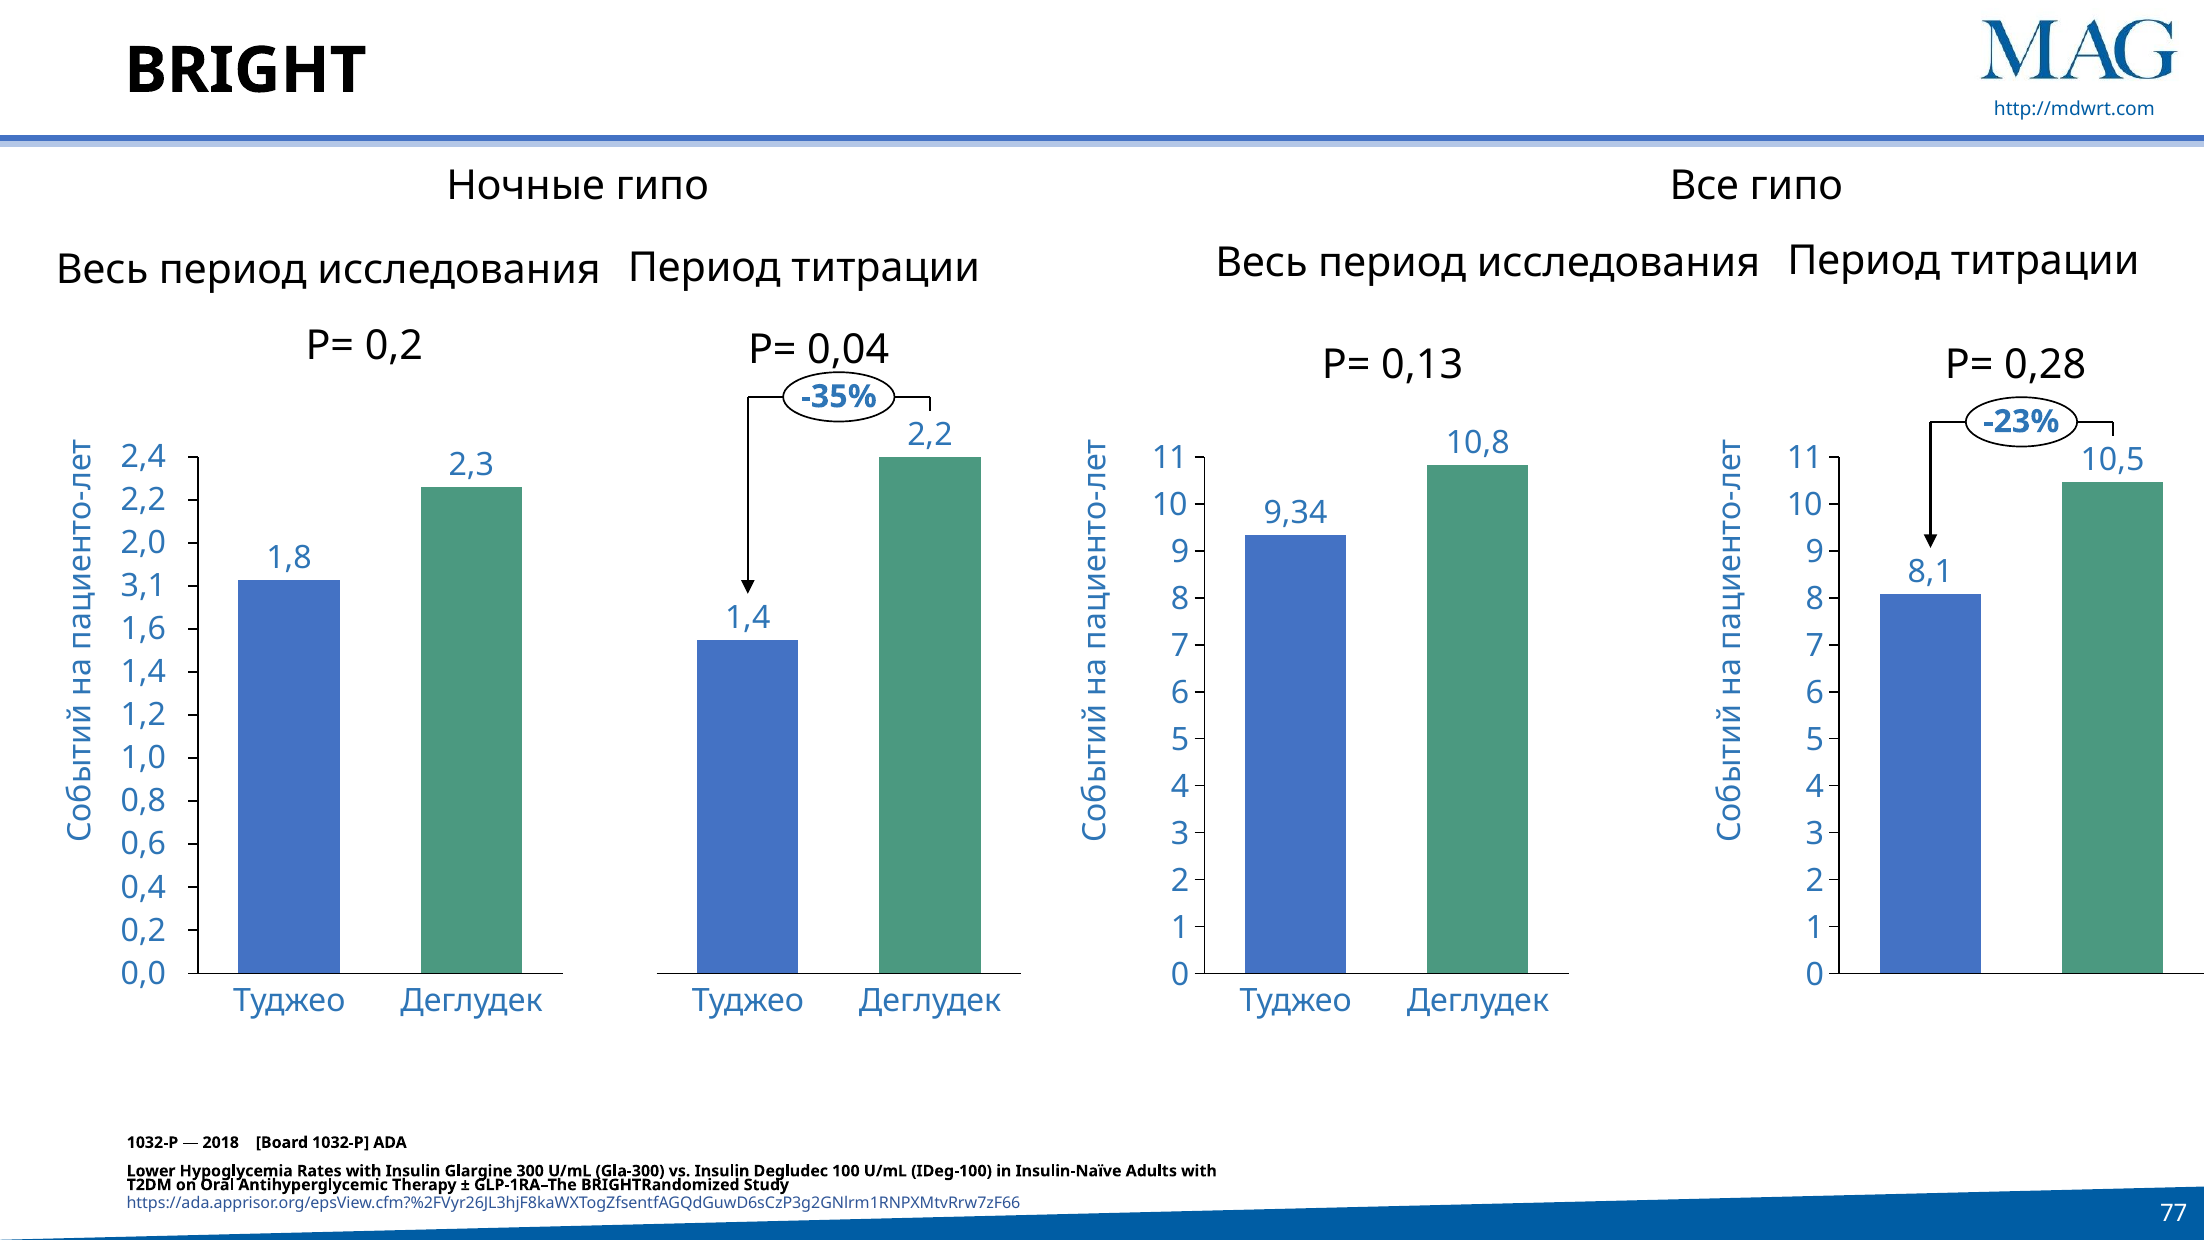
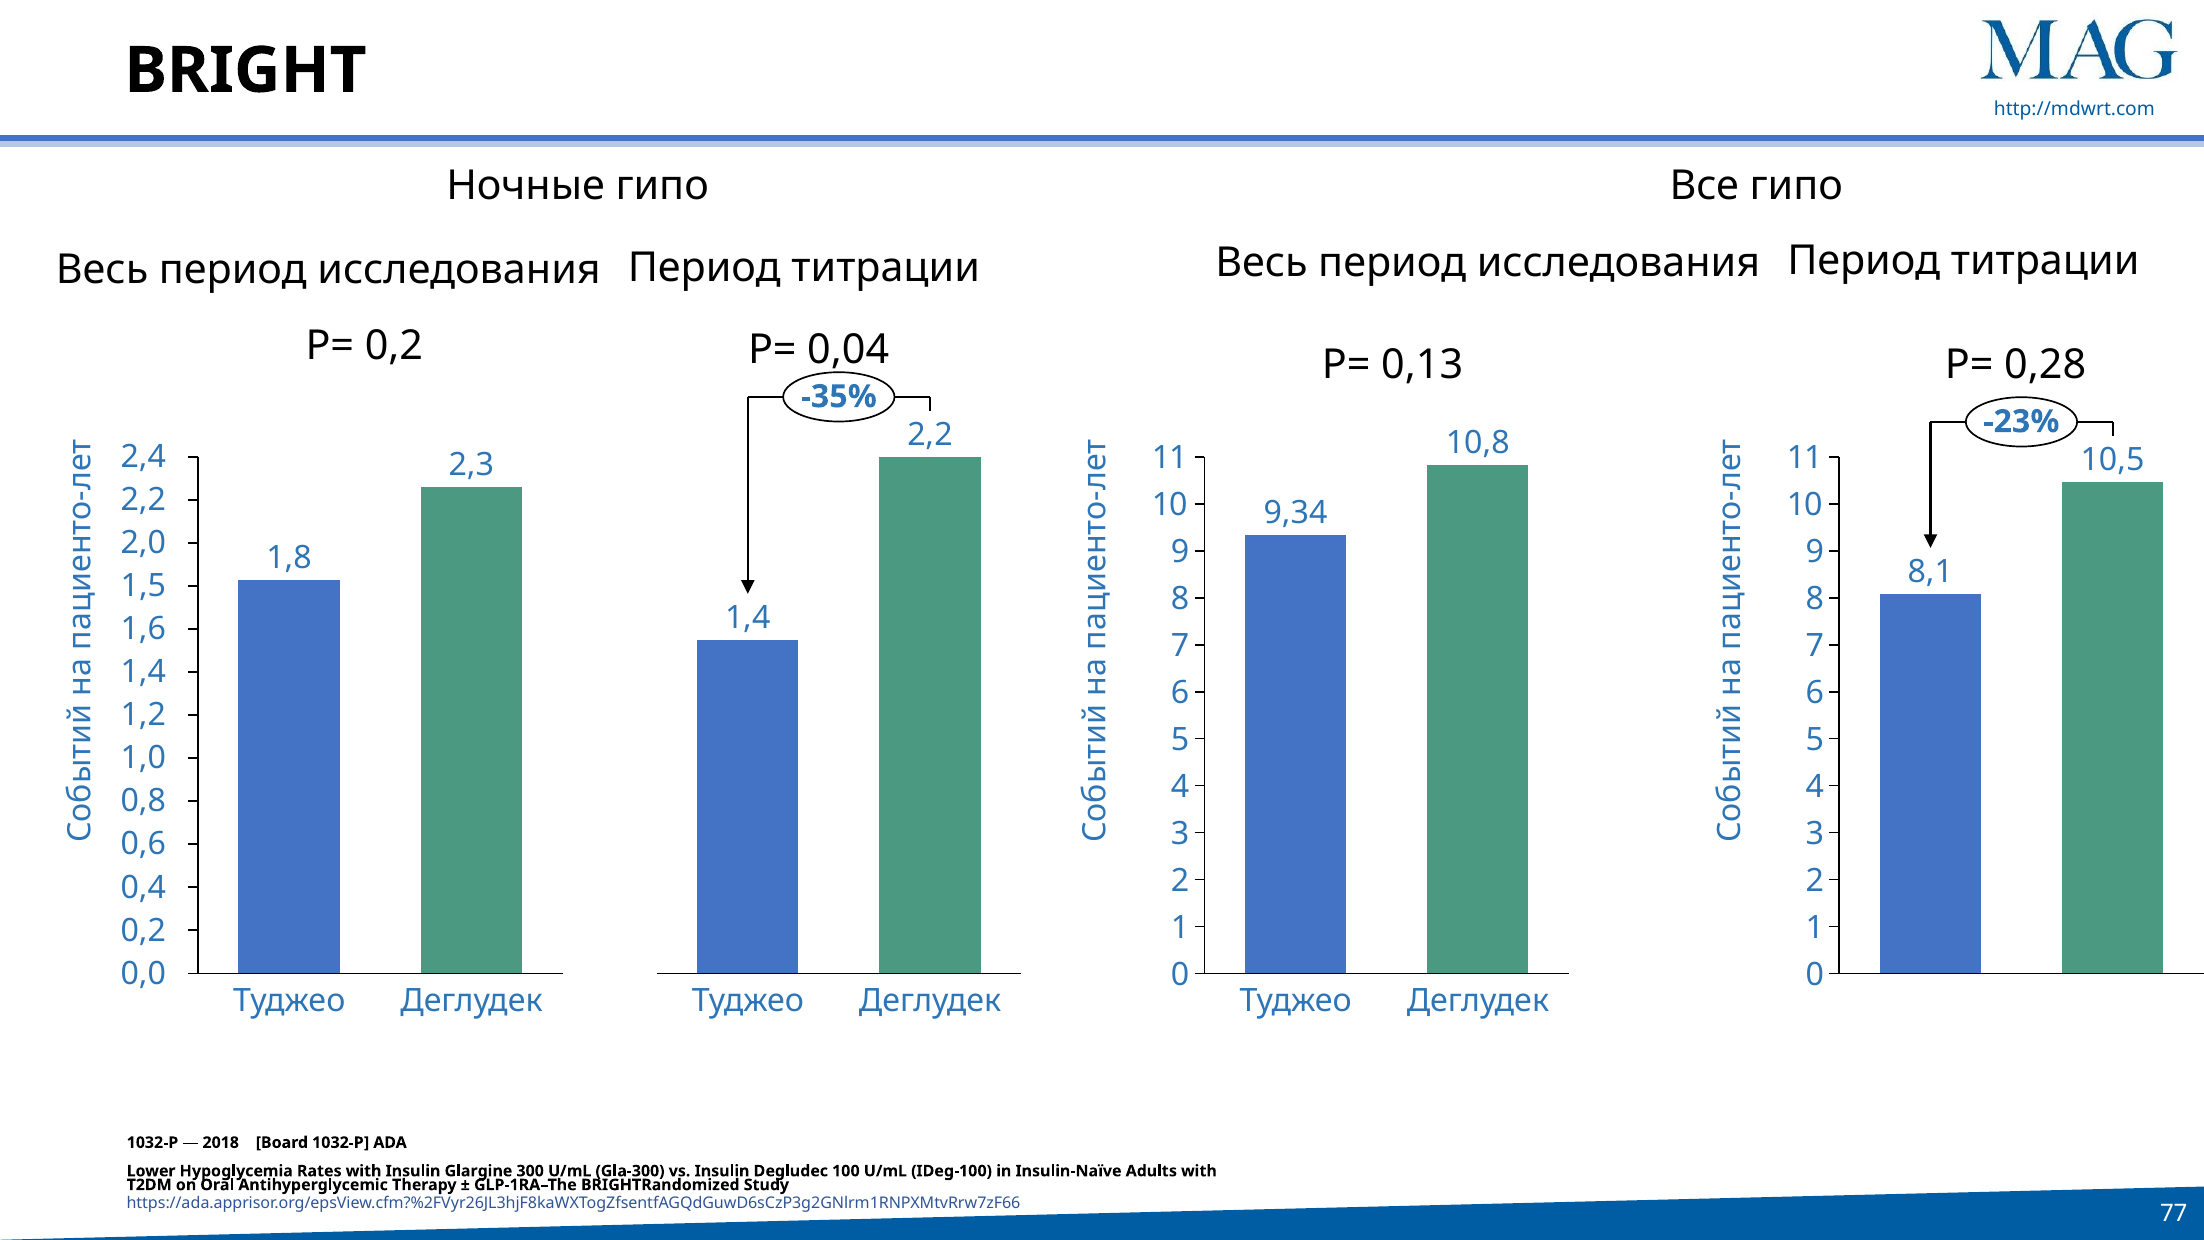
3,1: 3,1 -> 1,5 (143, 586)
